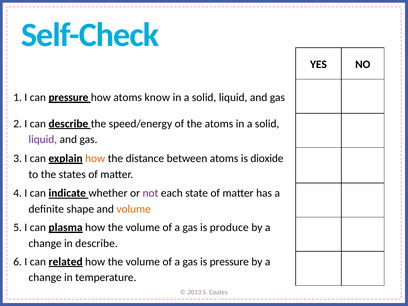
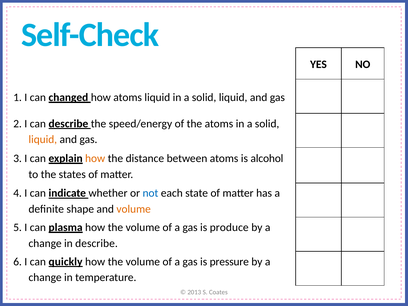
can pressure: pressure -> changed (68, 97)
atoms know: know -> liquid (157, 97)
liquid colour: purple -> orange (43, 140)
dioxide: dioxide -> alcohol (267, 158)
not colour: purple -> blue (150, 193)
related: related -> quickly (66, 262)
